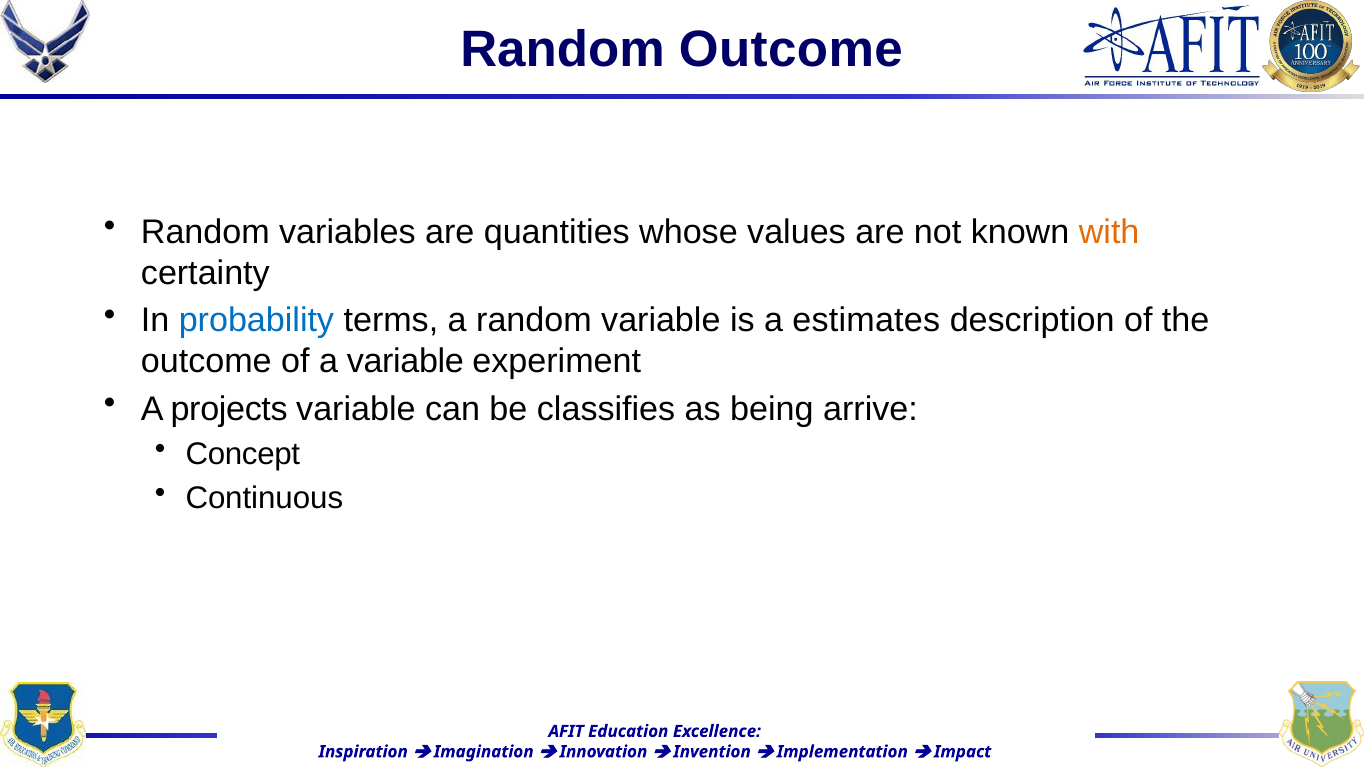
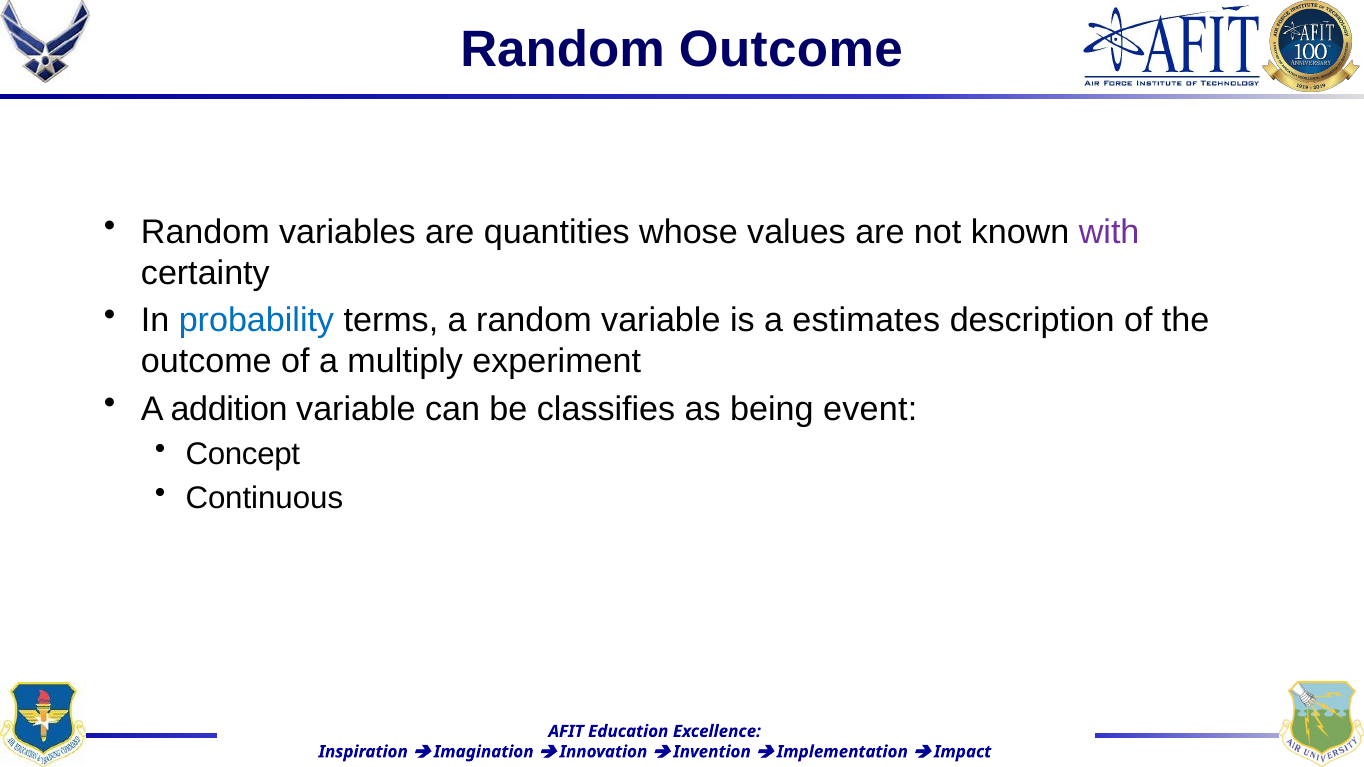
with colour: orange -> purple (1109, 232)
a variable: variable -> multiply (405, 362)
projects: projects -> addition (229, 409)
arrive: arrive -> event (870, 409)
